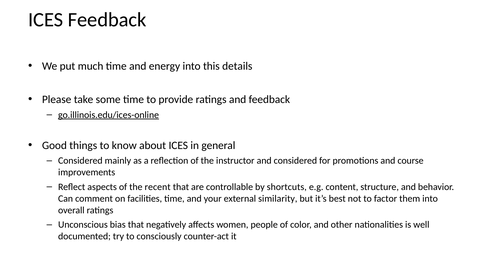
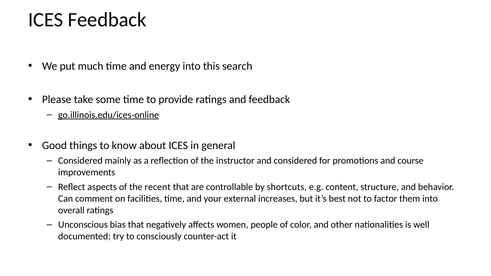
details: details -> search (237, 66)
similarity: similarity -> increases (278, 199)
